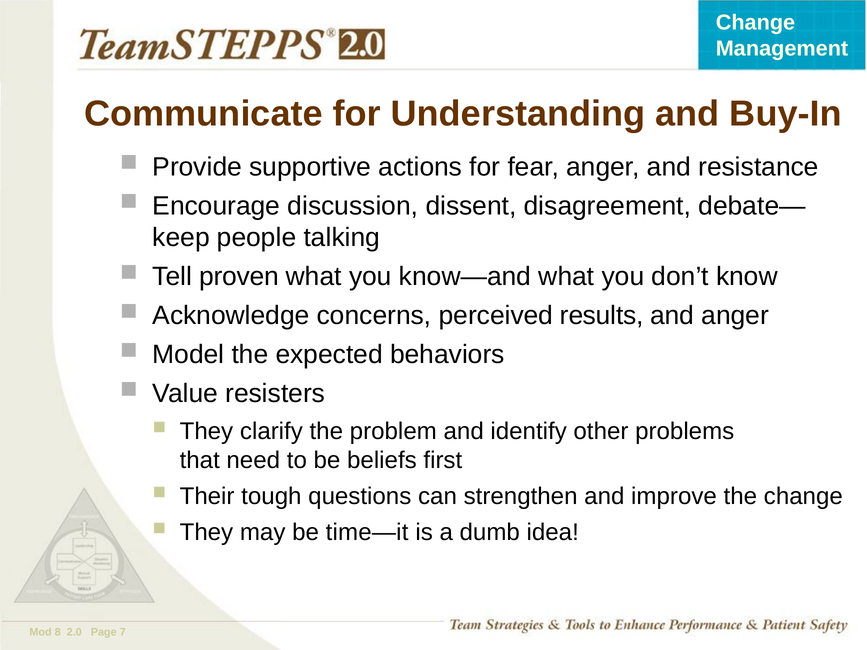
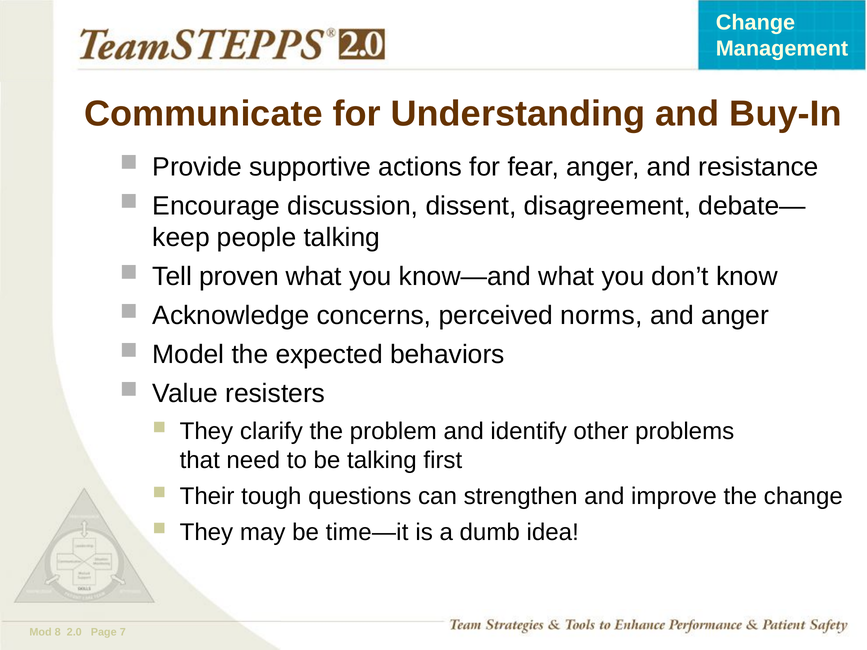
results: results -> norms (601, 316)
be beliefs: beliefs -> talking (382, 460)
